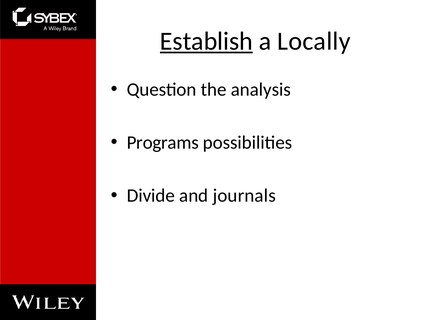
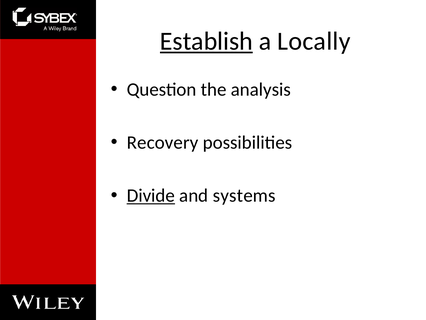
Programs: Programs -> Recovery (163, 142)
Divide underline: none -> present (151, 195)
journals: journals -> systems (244, 195)
